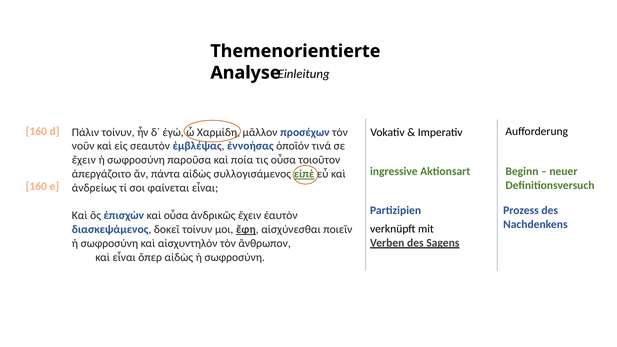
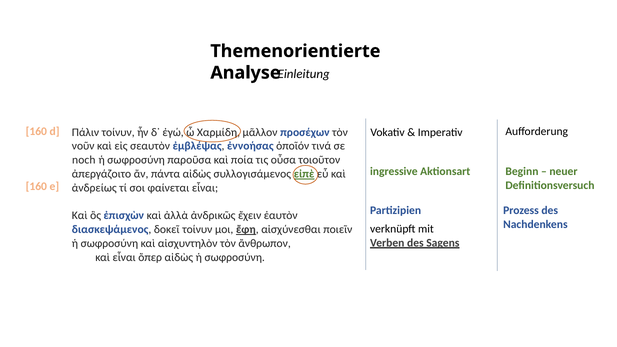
ἔχειν: ἔχειν -> noch (84, 160)
καὶ οὖσα: οὖσα -> ἀλλὰ (176, 216)
